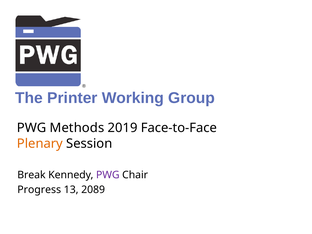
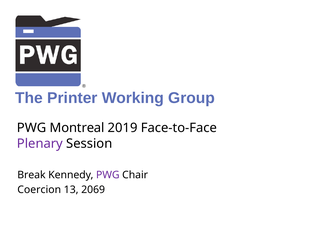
Methods: Methods -> Montreal (77, 128)
Plenary colour: orange -> purple (40, 143)
Progress: Progress -> Coercion (39, 190)
2089: 2089 -> 2069 (93, 190)
